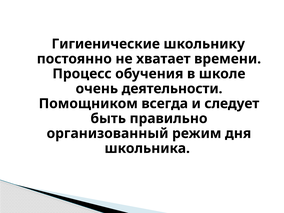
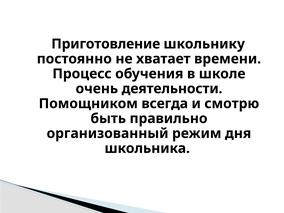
Гигиенические: Гигиенические -> Приготовление (106, 44)
следует: следует -> смотрю (232, 104)
